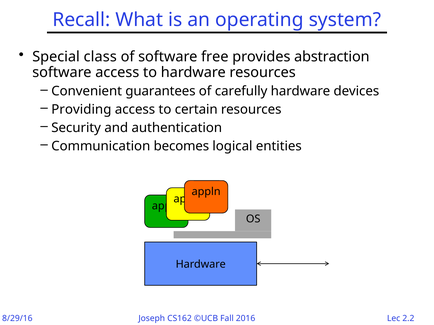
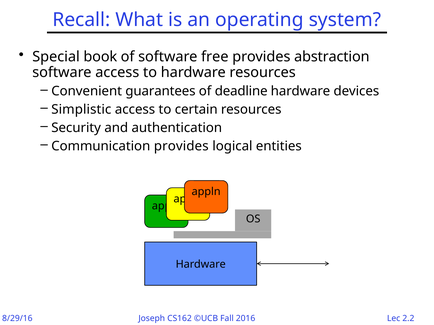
class: class -> book (100, 57)
carefully: carefully -> deadline (241, 91)
Providing: Providing -> Simplistic (81, 110)
Communication becomes: becomes -> provides (181, 146)
